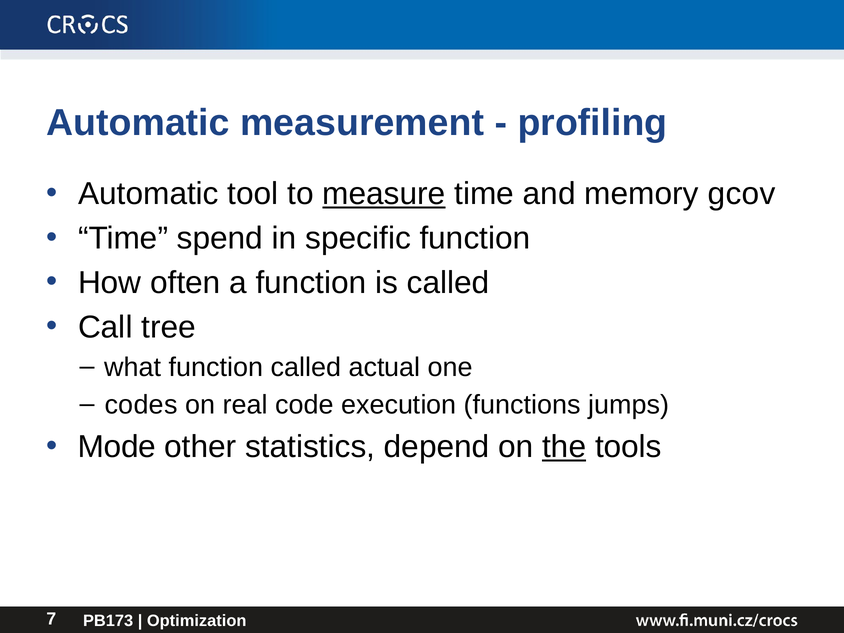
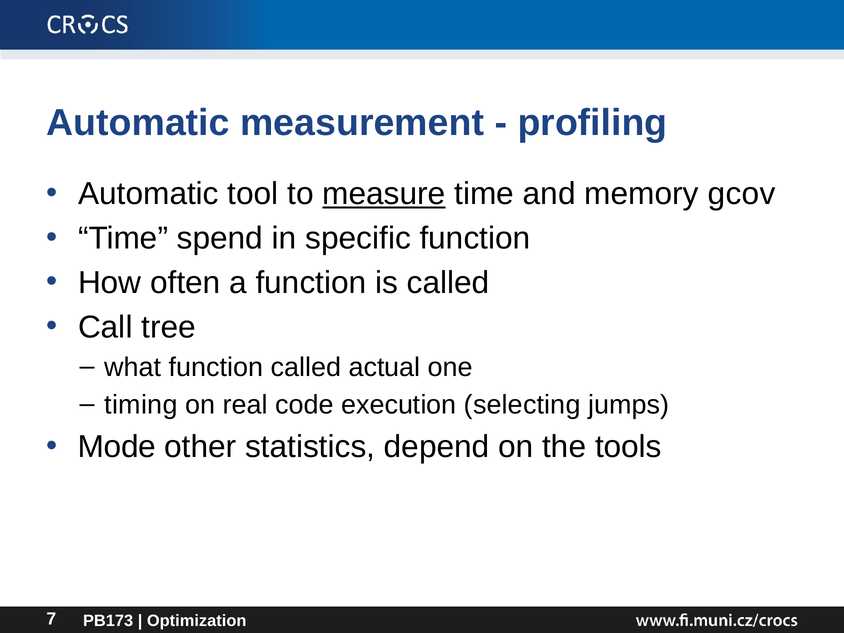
codes: codes -> timing (141, 405)
functions: functions -> selecting (522, 405)
the underline: present -> none (564, 447)
